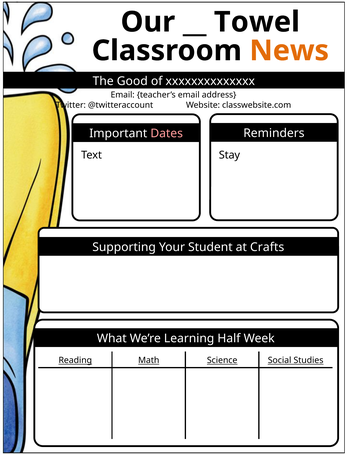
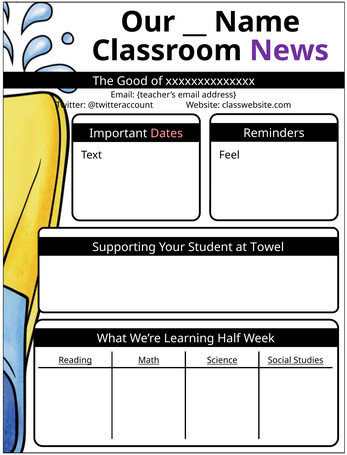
Towel: Towel -> Name (257, 22)
News colour: orange -> purple (289, 51)
Stay: Stay -> Feel (229, 155)
Crafts: Crafts -> Towel (267, 248)
